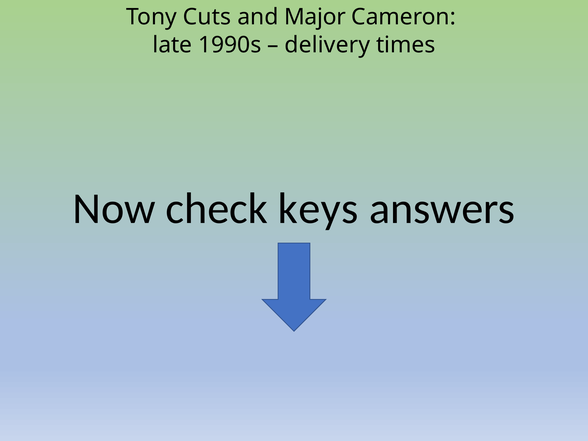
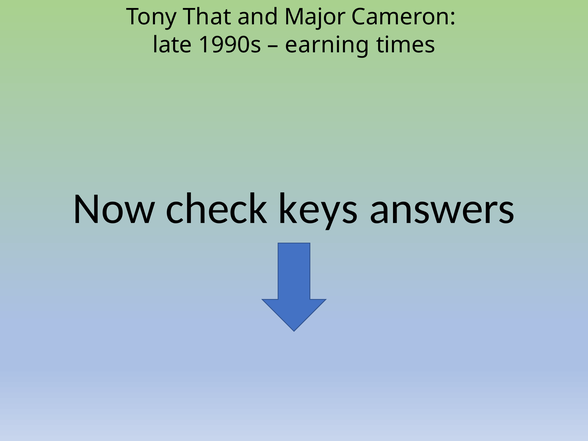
Cuts: Cuts -> That (207, 17)
delivery: delivery -> earning (327, 45)
